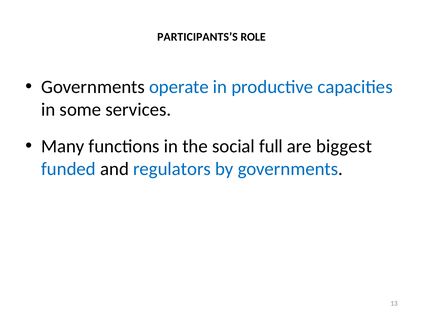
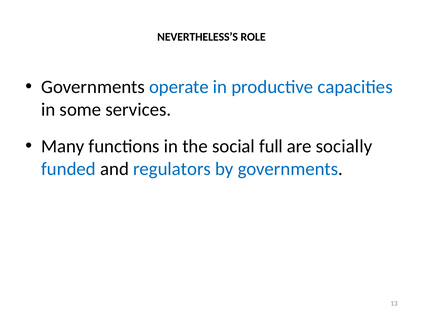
PARTICIPANTS’S: PARTICIPANTS’S -> NEVERTHELESS’S (198, 37)
biggest: biggest -> socially (344, 146)
